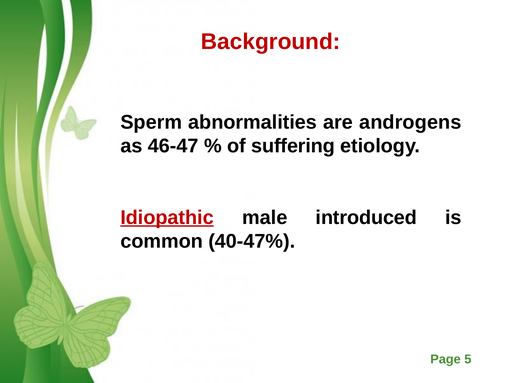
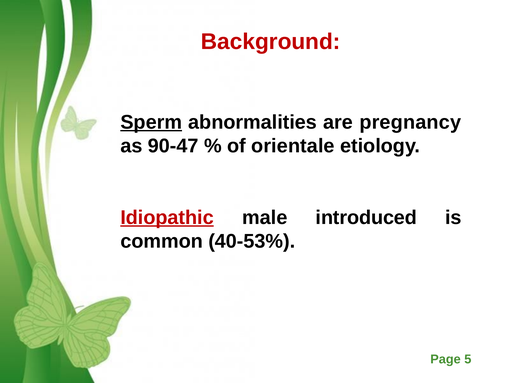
Sperm underline: none -> present (151, 122)
androgens: androgens -> pregnancy (410, 122)
46-47: 46-47 -> 90-47 (173, 146)
suffering: suffering -> orientale (293, 146)
40-47%: 40-47% -> 40-53% (252, 241)
